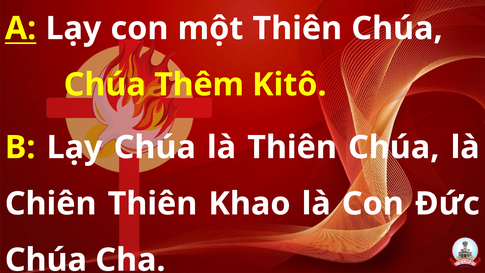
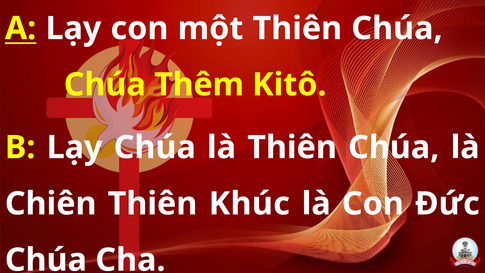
Khao: Khao -> Khúc (249, 204)
